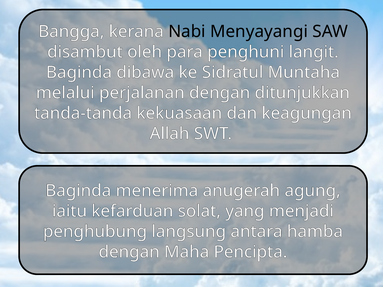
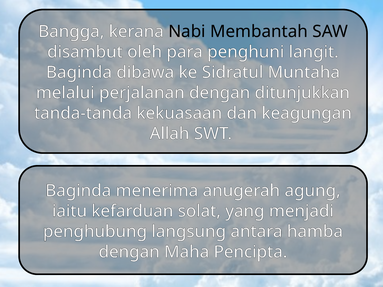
Menyayangi: Menyayangi -> Membantah (259, 31)
